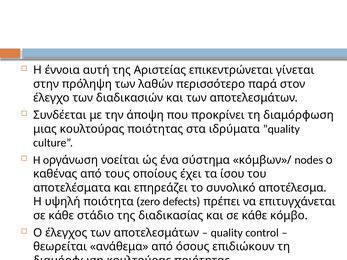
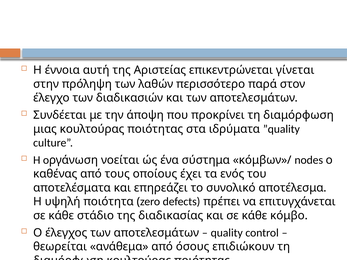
ίσου: ίσου -> ενός (232, 174)
